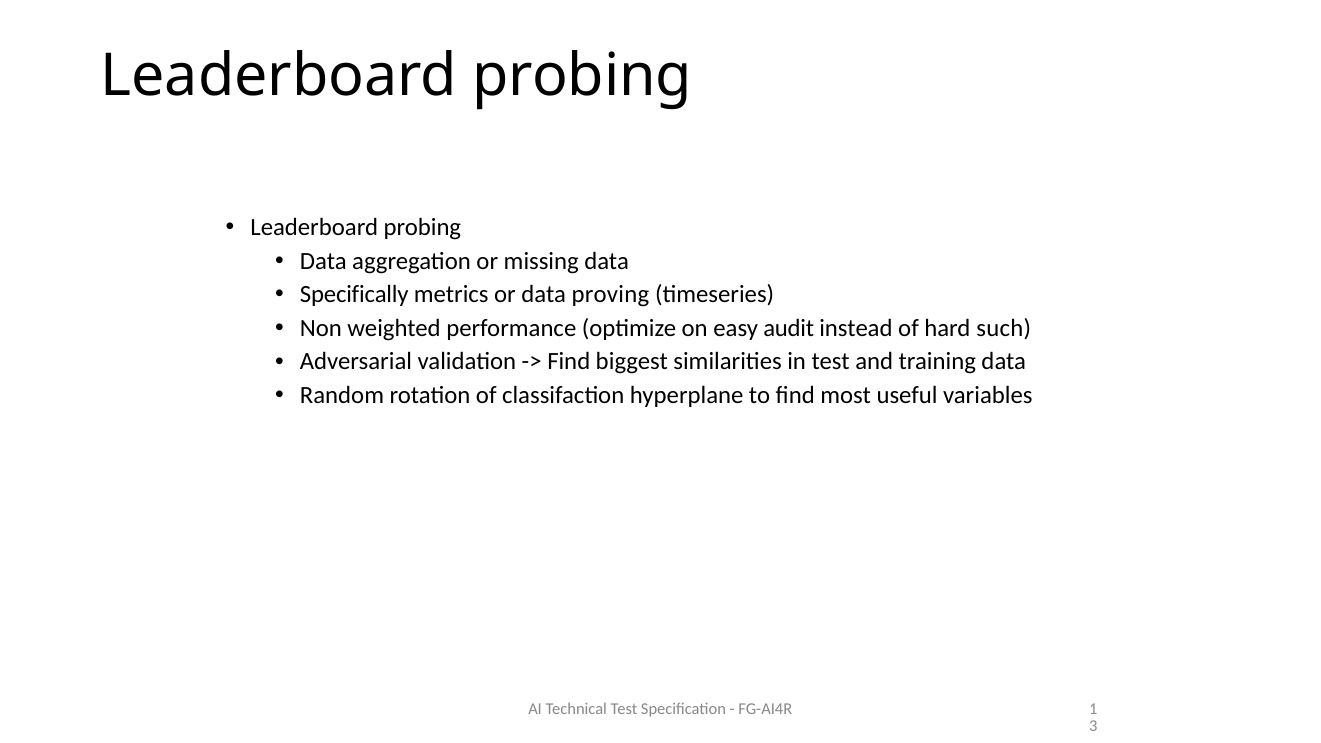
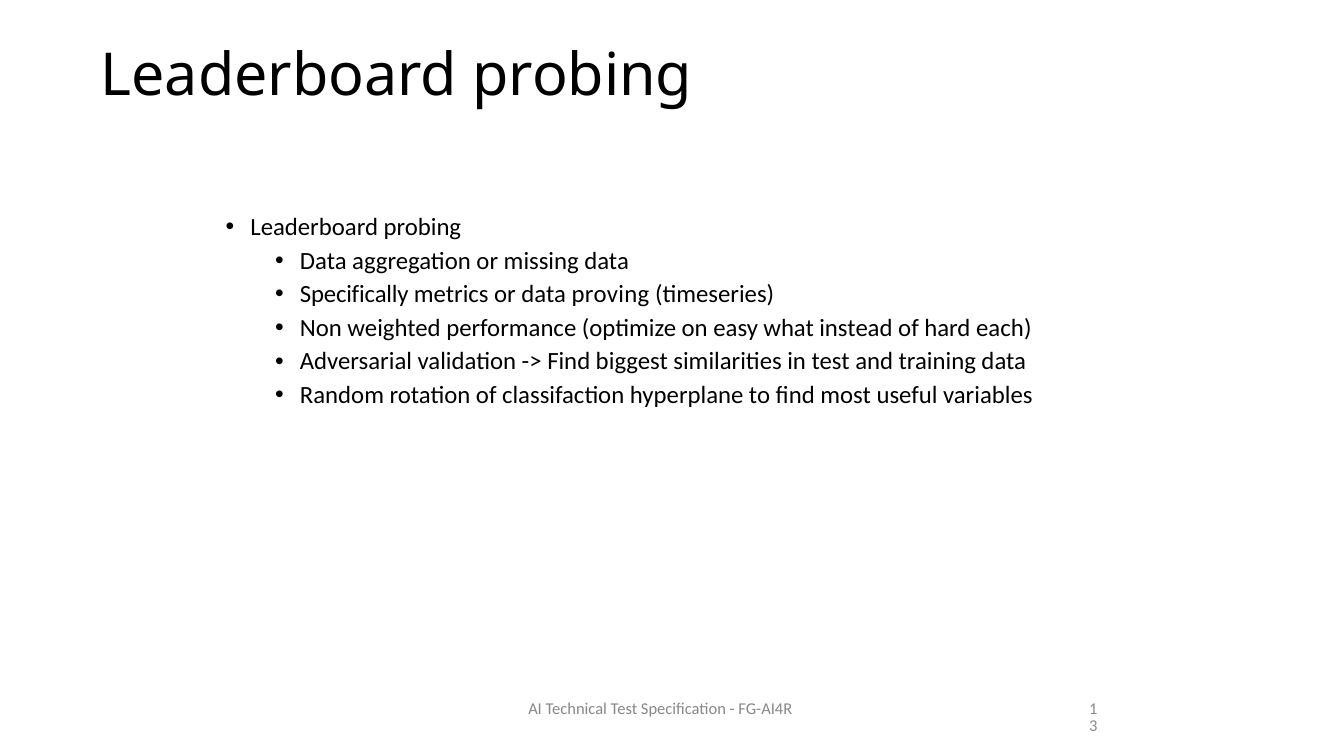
audit: audit -> what (789, 328)
such: such -> each (1004, 328)
